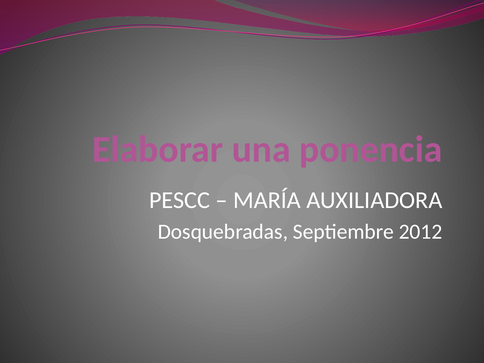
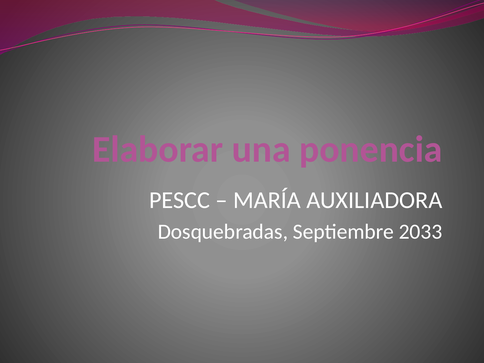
2012: 2012 -> 2033 (420, 232)
